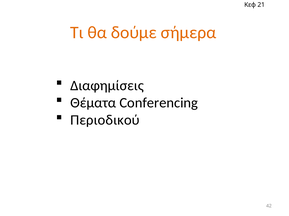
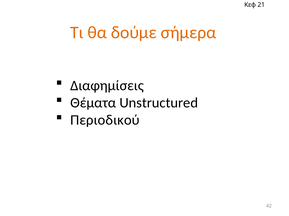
Conferencing: Conferencing -> Unstructured (159, 103)
